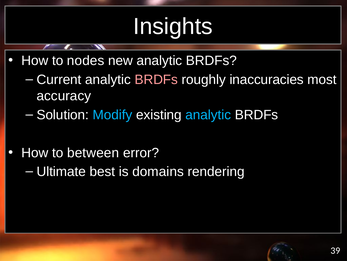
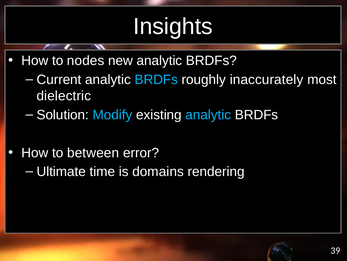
BRDFs colour: pink -> light blue (156, 79)
inaccuracies: inaccuracies -> inaccurately (267, 79)
accuracy: accuracy -> dielectric (64, 96)
best: best -> time (102, 171)
